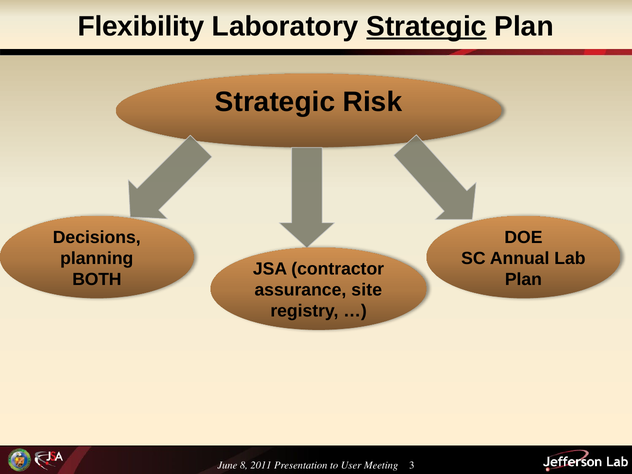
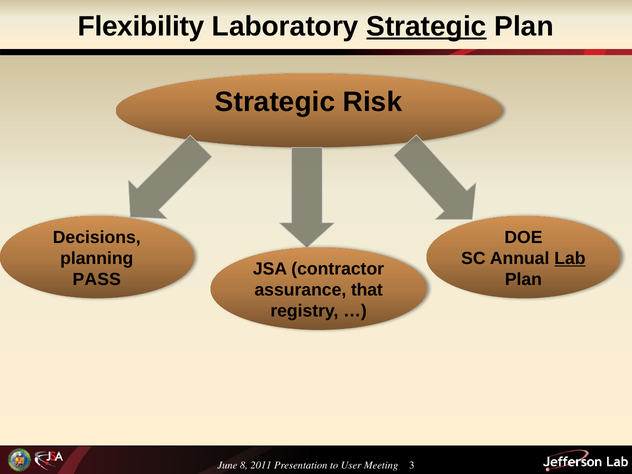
Lab underline: none -> present (570, 258)
BOTH: BOTH -> PASS (97, 279)
site: site -> that (367, 290)
